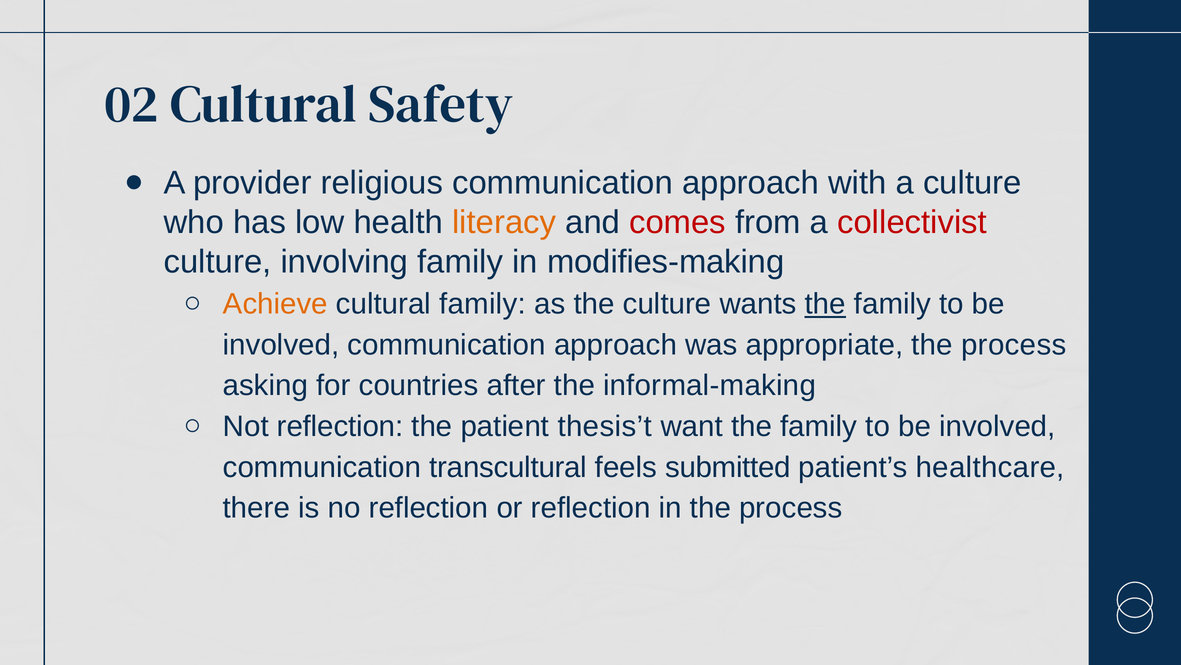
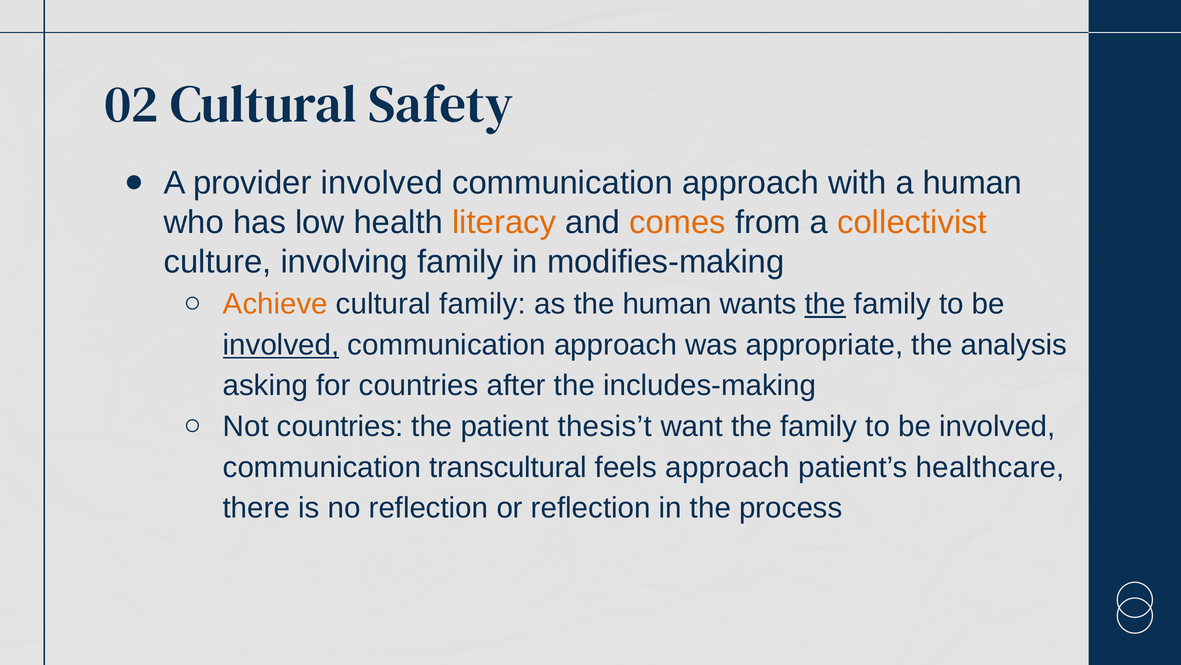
provider religious: religious -> involved (382, 183)
a culture: culture -> human (972, 183)
comes colour: red -> orange (678, 222)
collectivist colour: red -> orange (912, 222)
the culture: culture -> human (667, 304)
involved underline: none -> present (281, 345)
appropriate the process: process -> analysis (1014, 345)
informal-making: informal-making -> includes-making (710, 385)
Not reflection: reflection -> countries (340, 426)
feels submitted: submitted -> approach (728, 467)
